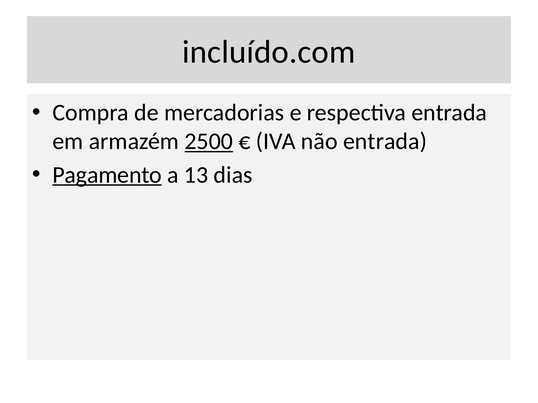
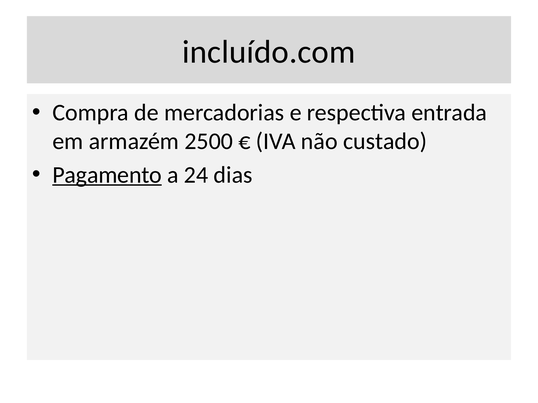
2500 underline: present -> none (209, 142)
não entrada: entrada -> custado (385, 142)
13: 13 -> 24 (196, 175)
